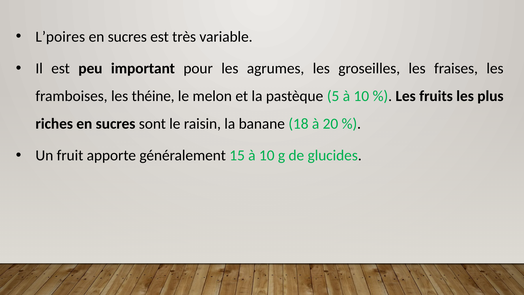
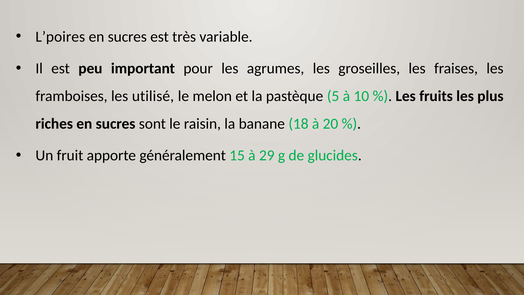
théine: théine -> utilisé (153, 96)
15 à 10: 10 -> 29 (267, 155)
